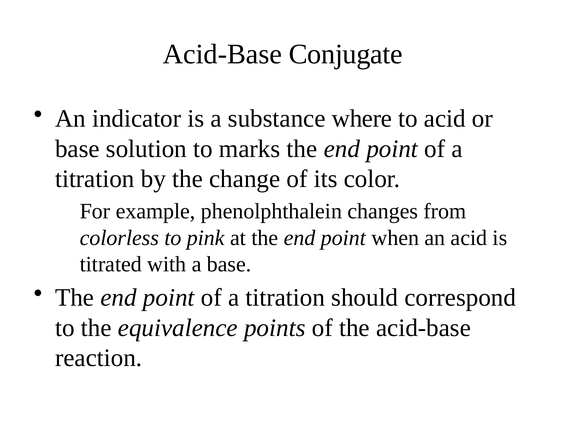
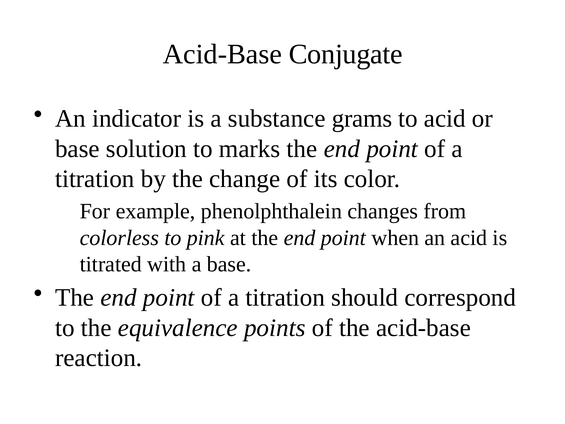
where: where -> grams (362, 119)
